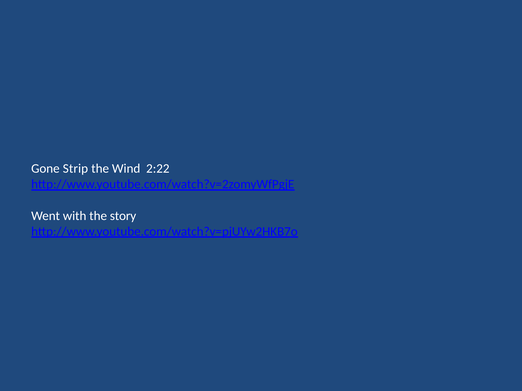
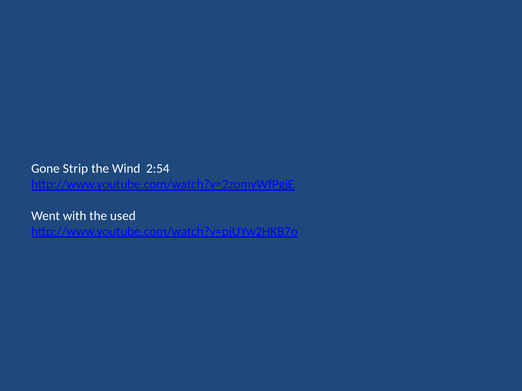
2:22: 2:22 -> 2:54 (158, 169)
story: story -> used (123, 216)
